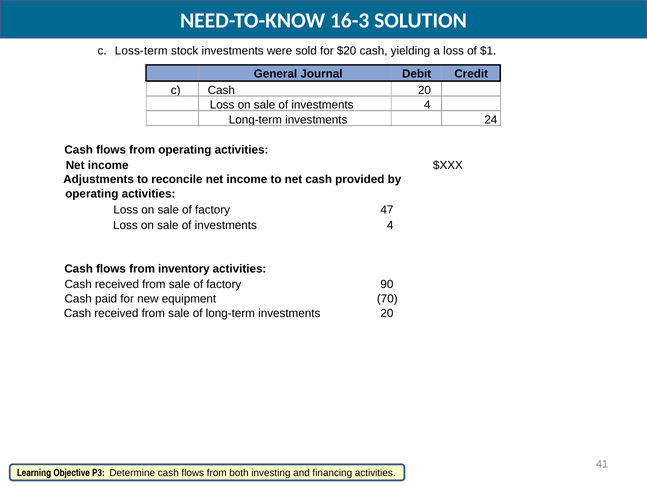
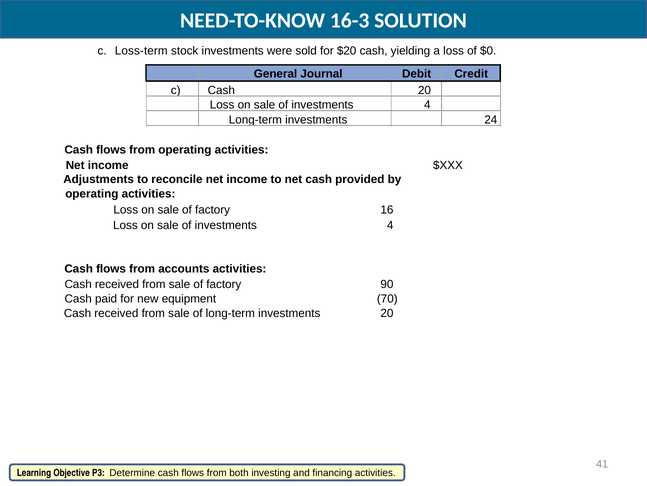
$1: $1 -> $0 (488, 51)
47: 47 -> 16 (387, 210)
inventory: inventory -> accounts (184, 269)
